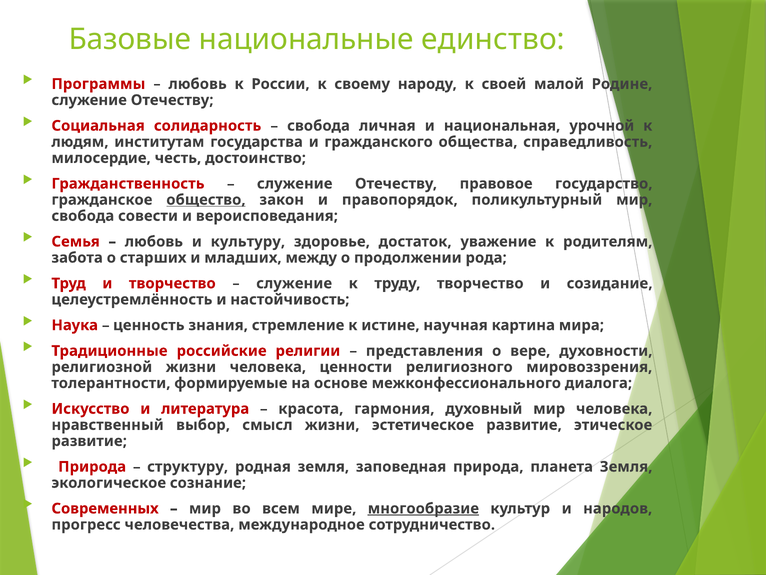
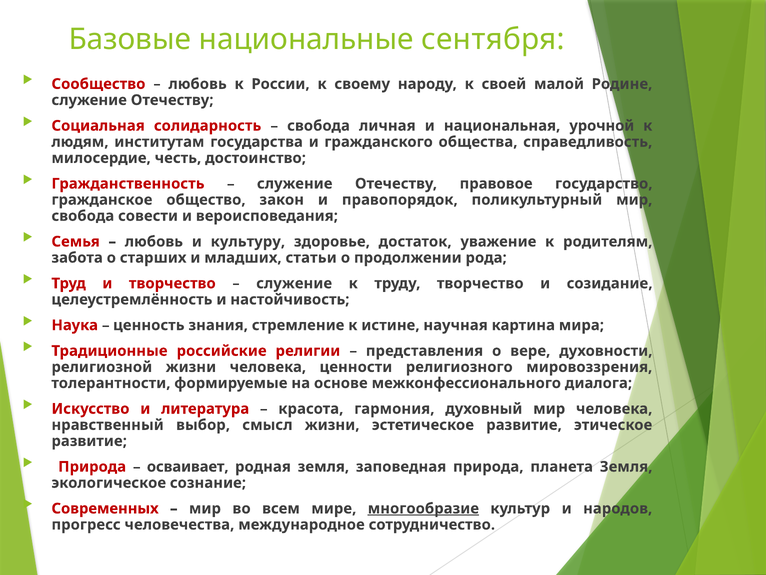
единство: единство -> сентября (493, 40)
Программы: Программы -> Сообщество (98, 84)
общество underline: present -> none (206, 200)
между: между -> статьи (311, 258)
структуру: структуру -> осваивает (188, 466)
